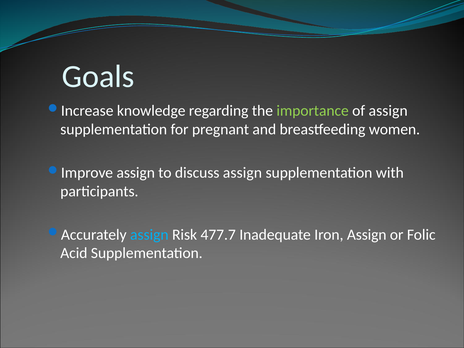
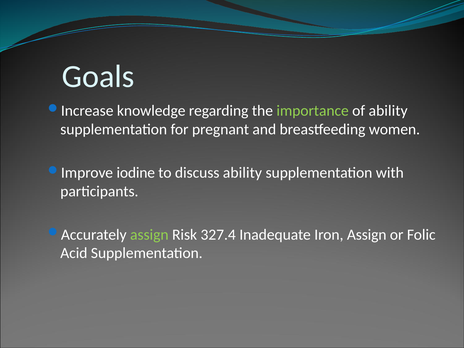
of assign: assign -> ability (388, 111)
assign: assign -> iodine (136, 173)
discuss assign: assign -> ability (242, 173)
assign colour: light blue -> light green (149, 235)
477.7: 477.7 -> 327.4 (218, 235)
